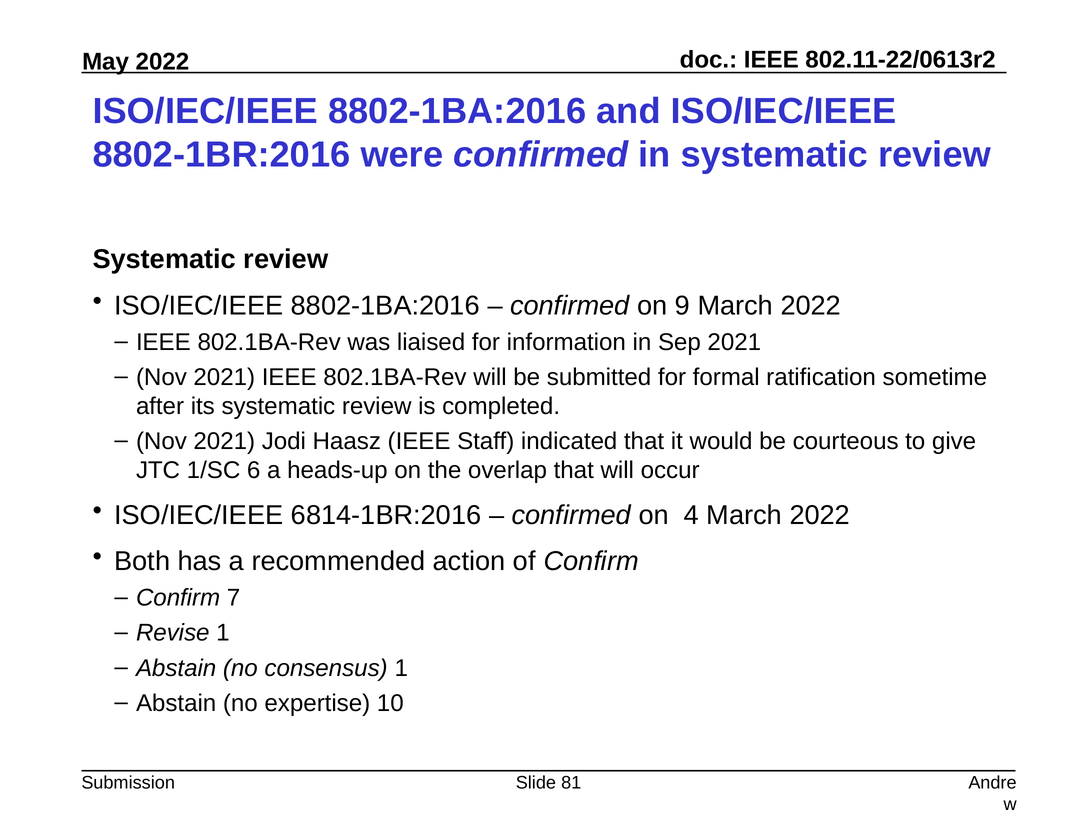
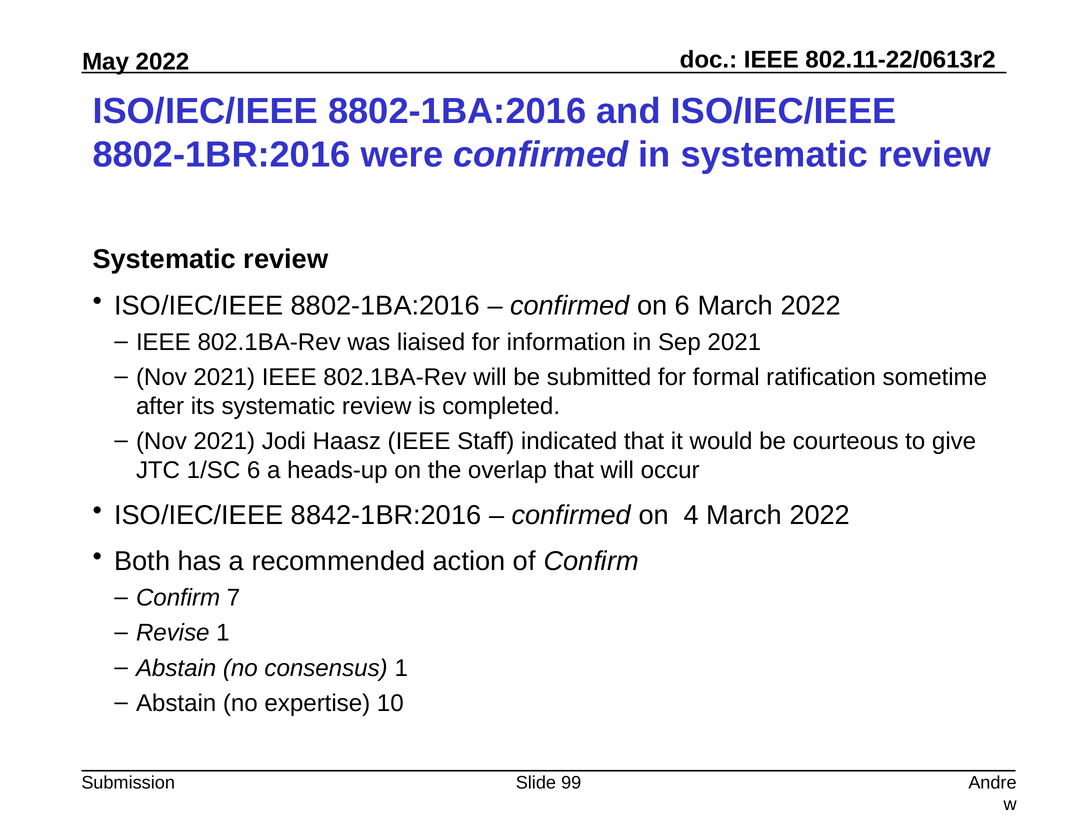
on 9: 9 -> 6 (682, 306)
6814-1BR:2016: 6814-1BR:2016 -> 8842-1BR:2016 (386, 515)
81: 81 -> 99 (571, 783)
